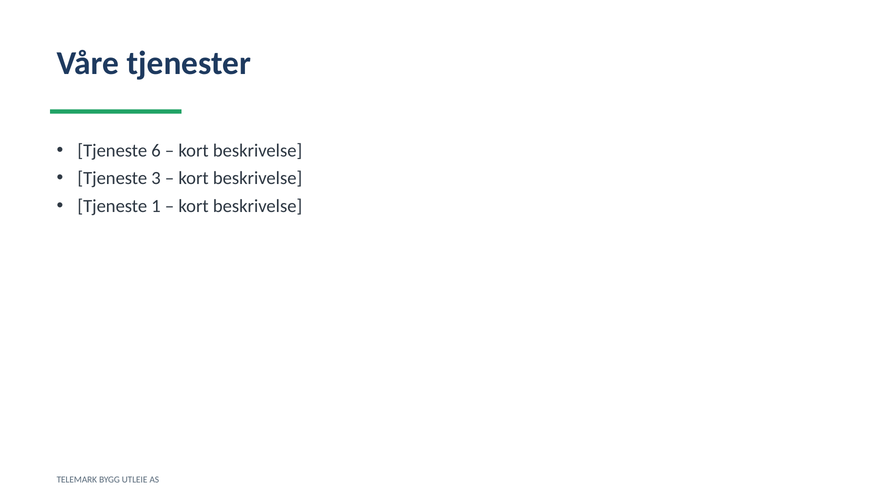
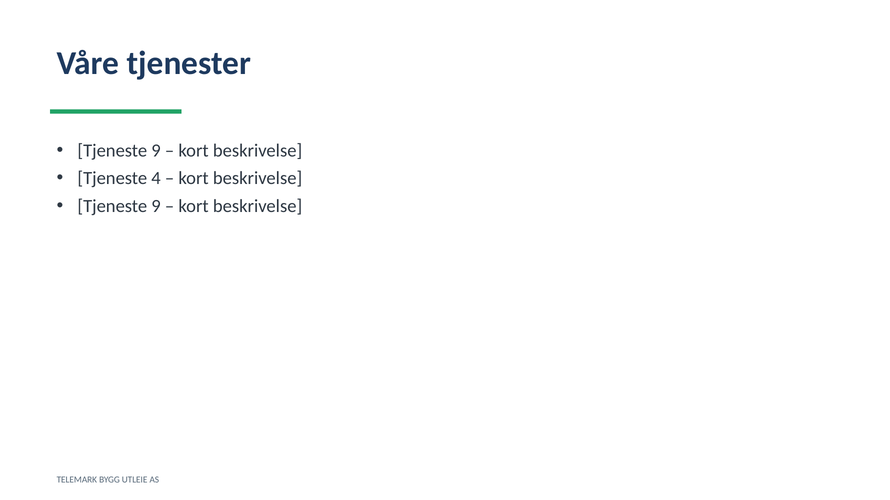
6: 6 -> 9 (156, 151)
3: 3 -> 4 (156, 179)
1: 1 -> 9 (156, 206)
